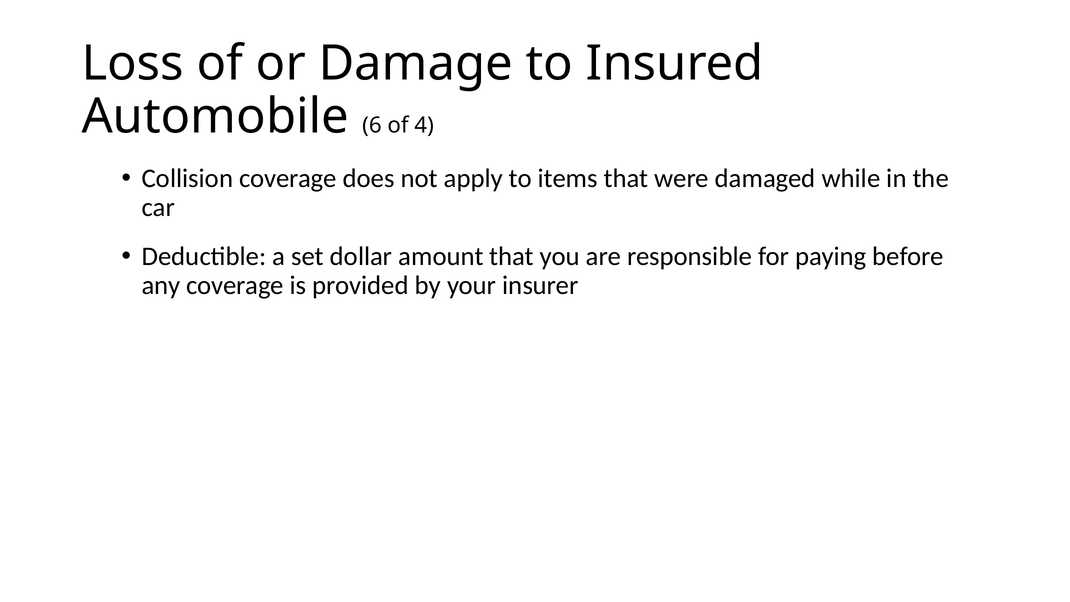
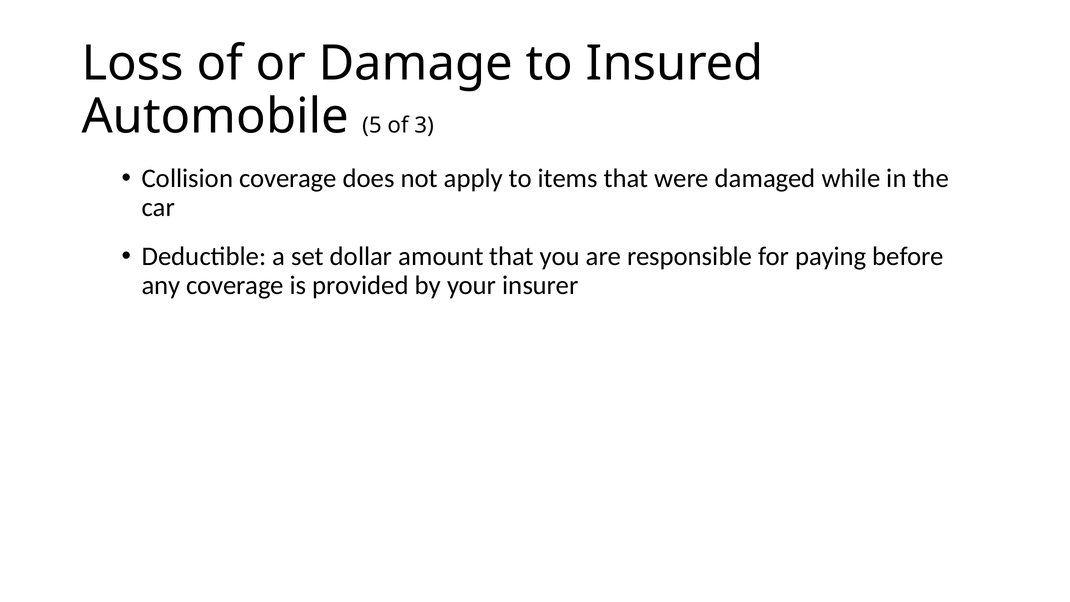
6: 6 -> 5 (372, 125)
4: 4 -> 3 (424, 125)
